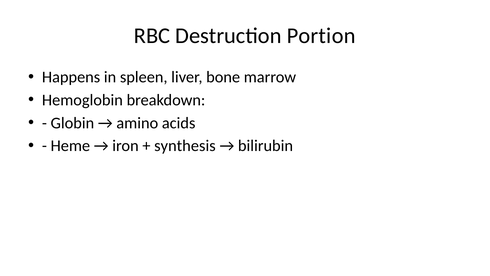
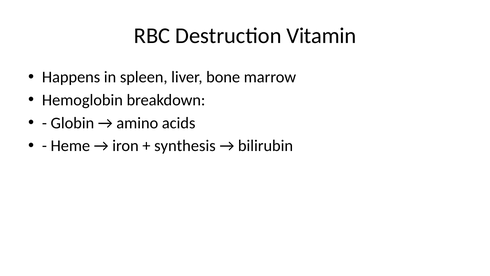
Portion: Portion -> Vitamin (321, 36)
